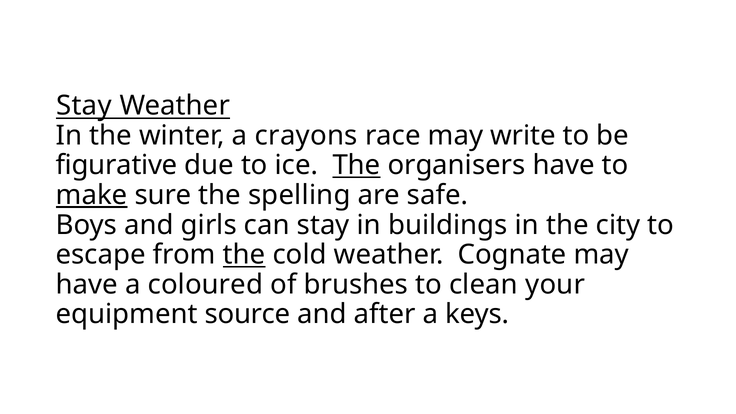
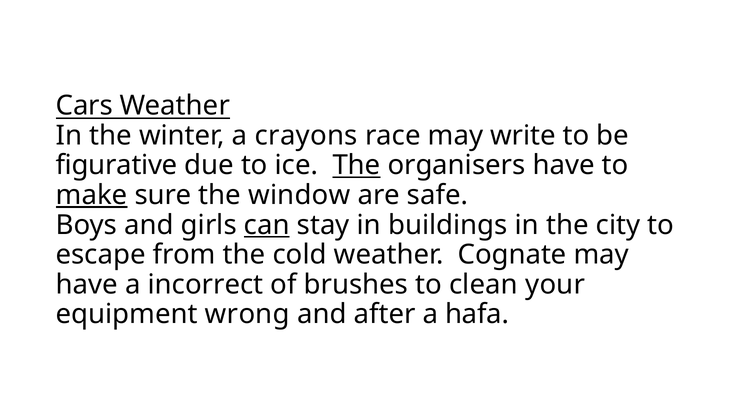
Stay: Stay -> Cars (84, 106)
spelling: spelling -> window (299, 195)
can underline: none -> present (267, 225)
the underline: present -> none (244, 255)
coloured: coloured -> incorrect (205, 285)
source: source -> wrong (247, 314)
keys: keys -> hafa (477, 314)
